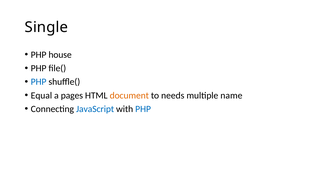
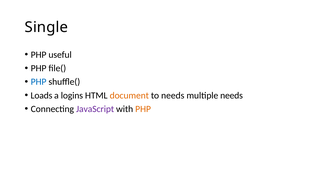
house: house -> useful (60, 55)
Equal: Equal -> Loads (41, 96)
pages: pages -> logins (72, 96)
multiple name: name -> needs (232, 96)
JavaScript colour: blue -> purple (95, 109)
PHP colour: blue -> orange (143, 109)
